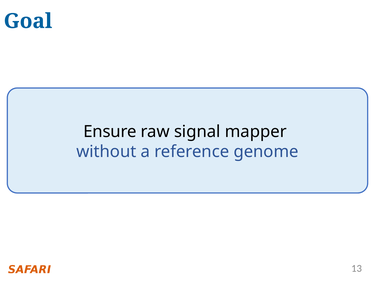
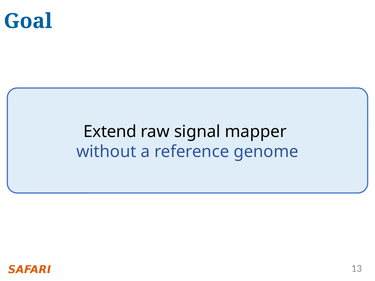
Ensure: Ensure -> Extend (110, 132)
